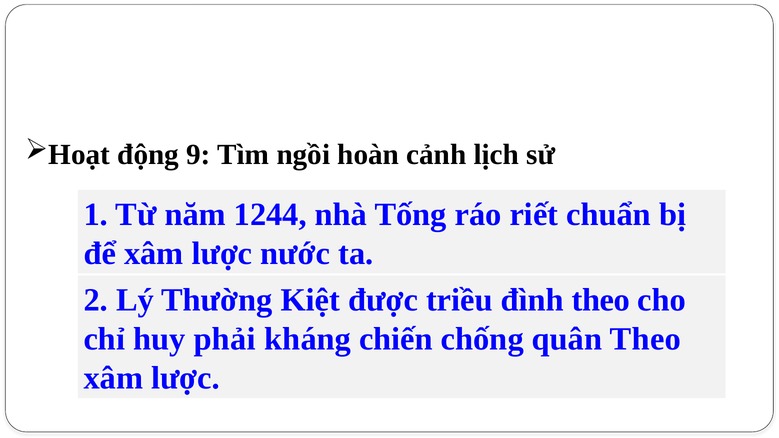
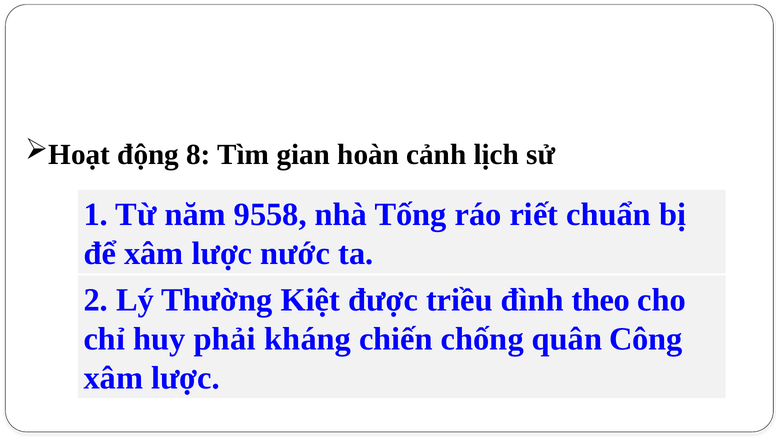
9: 9 -> 8 (198, 155)
ngồi: ngồi -> gian (303, 155)
1244: 1244 -> 9558 (270, 214)
quân Theo: Theo -> Công (646, 339)
